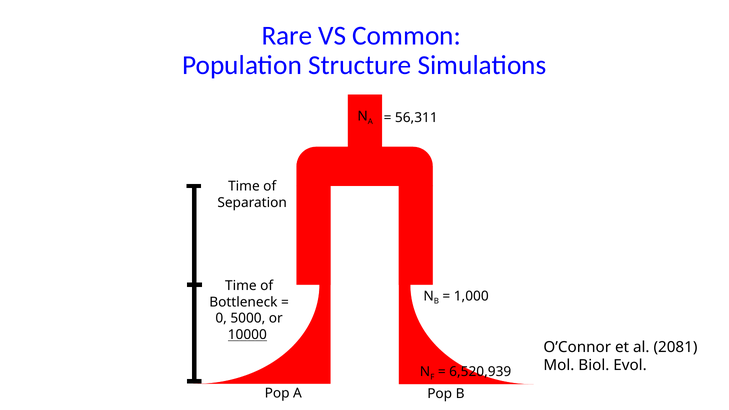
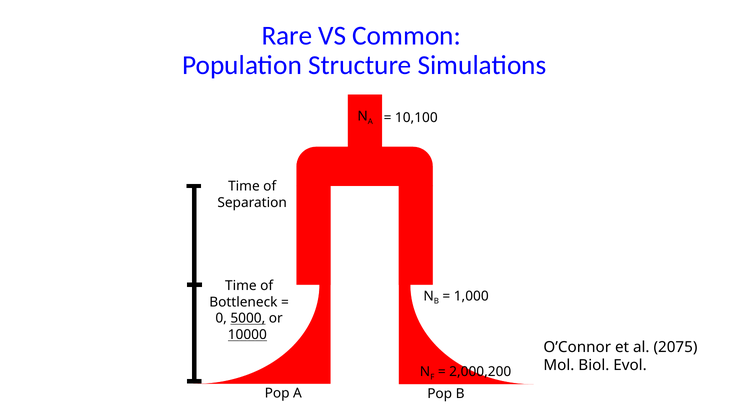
56,311: 56,311 -> 10,100 (416, 118)
5000 underline: none -> present (248, 318)
2081: 2081 -> 2075 (675, 347)
6,520,939: 6,520,939 -> 2,000,200 (480, 372)
